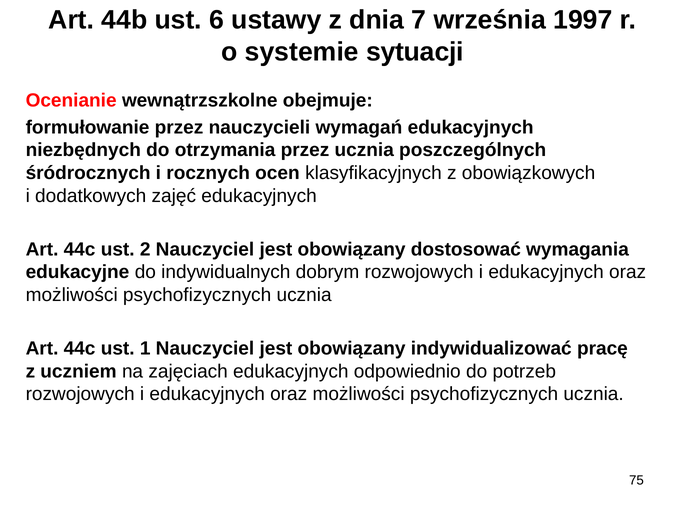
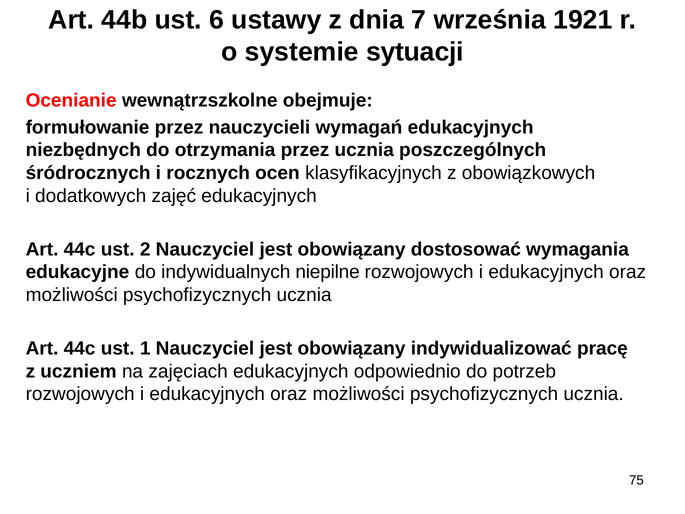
1997: 1997 -> 1921 (583, 20)
dobrym: dobrym -> niepilne (328, 272)
